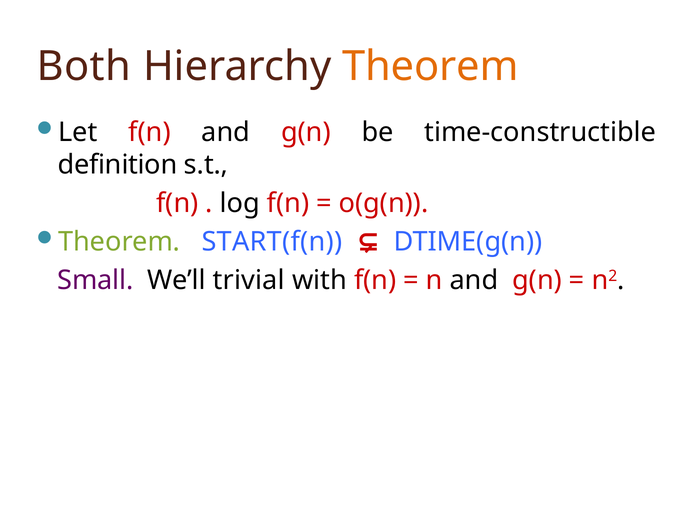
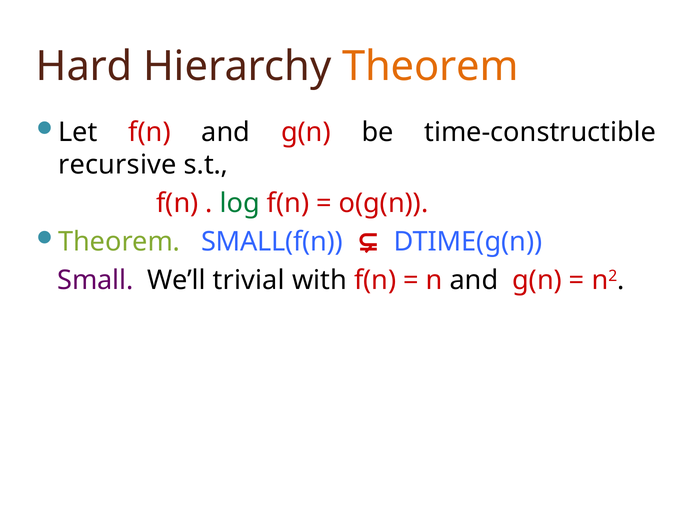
Both: Both -> Hard (84, 66)
definition: definition -> recursive (117, 165)
log colour: black -> green (240, 203)
START(f(n: START(f(n -> SMALL(f(n (272, 242)
